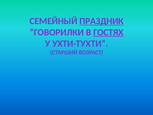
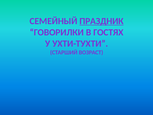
ГОСТЯХ underline: present -> none (108, 32)
